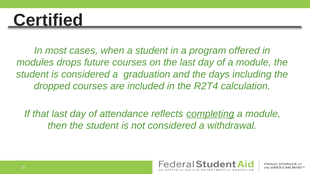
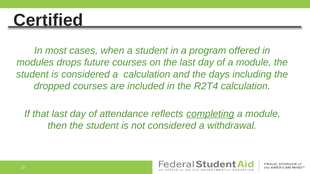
a graduation: graduation -> calculation (147, 74)
